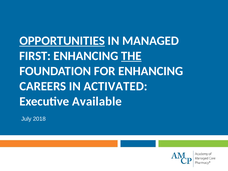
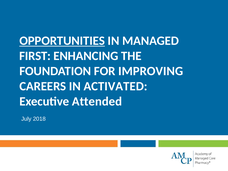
THE underline: present -> none (131, 56)
FOR ENHANCING: ENHANCING -> IMPROVING (151, 71)
Available: Available -> Attended (97, 101)
